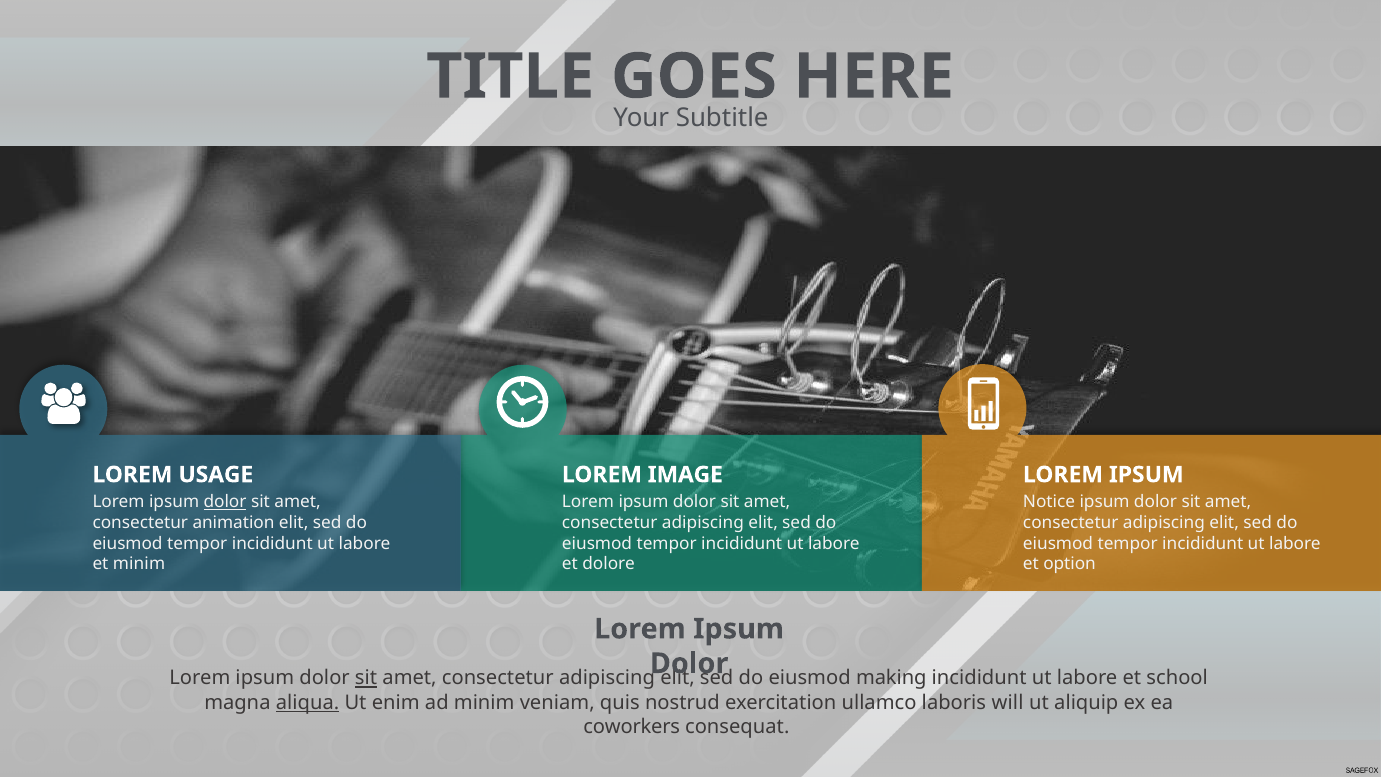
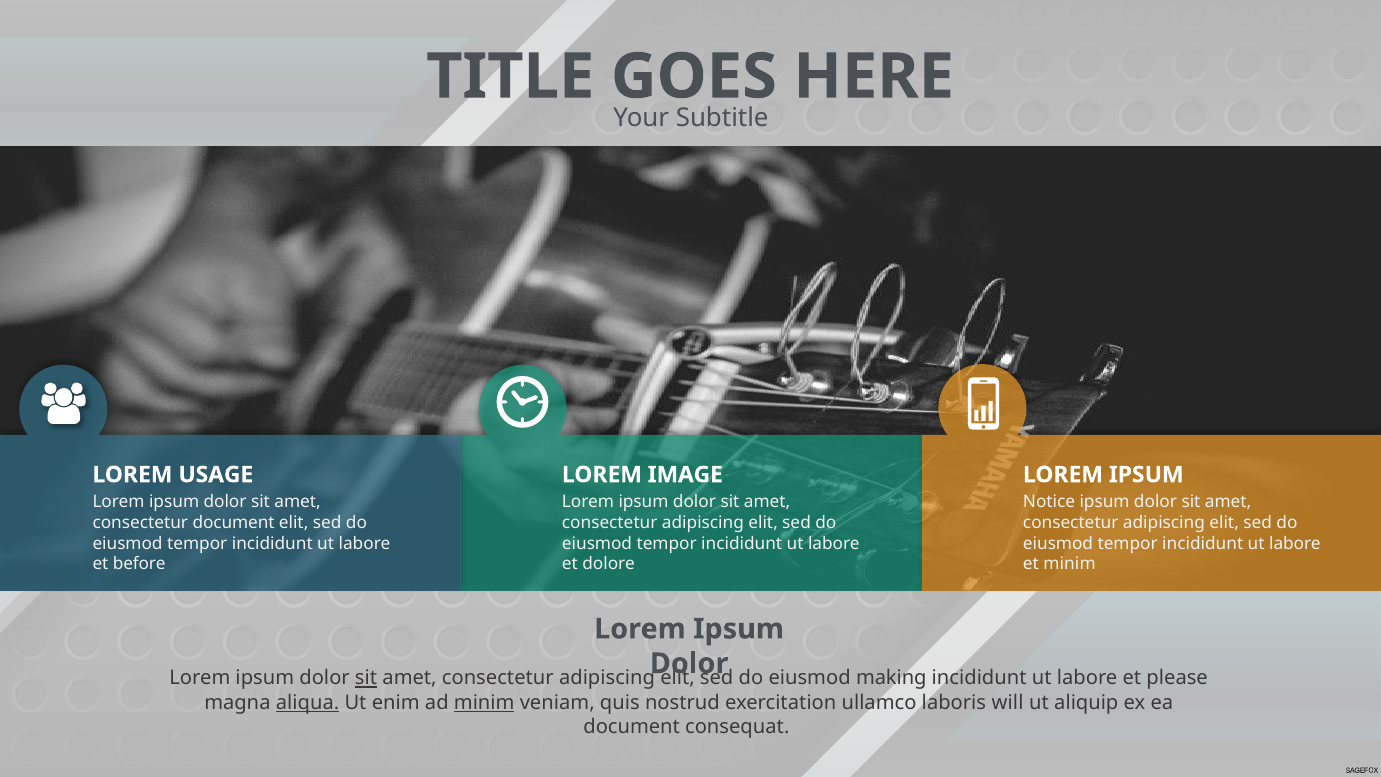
dolor underline: present -> none (225, 502)
consectetur animation: animation -> document (234, 522)
et minim: minim -> before (139, 564)
et option: option -> minim (1069, 564)
school: school -> please (1177, 678)
minim underline: none -> present (484, 702)
coworkers: coworkers -> document (632, 727)
